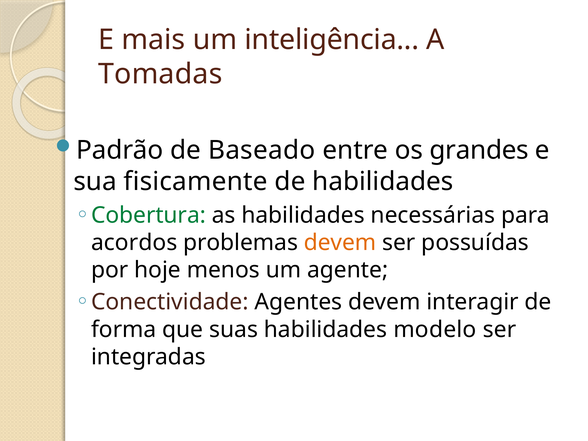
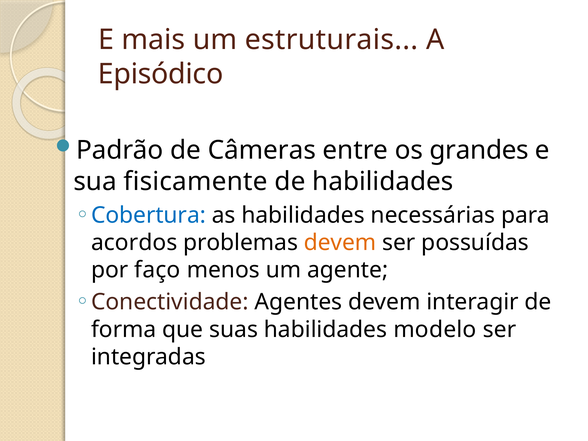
inteligência: inteligência -> estruturais (332, 40)
Tomadas: Tomadas -> Episódico (161, 74)
Baseado: Baseado -> Câmeras (262, 150)
Cobertura colour: green -> blue (148, 215)
hoje: hoje -> faço (157, 270)
